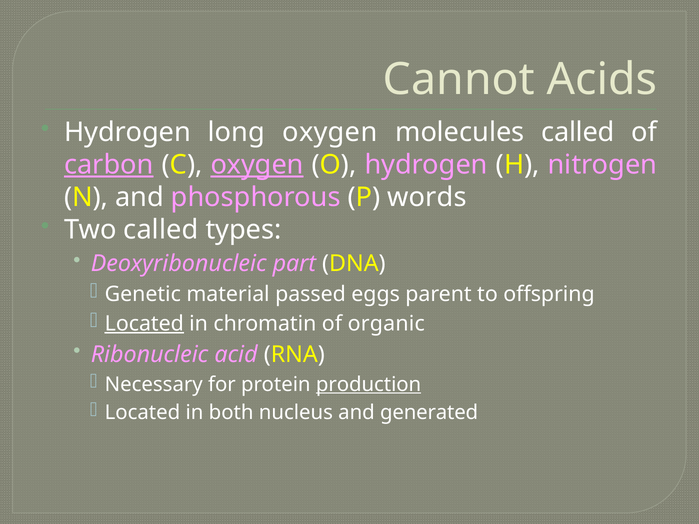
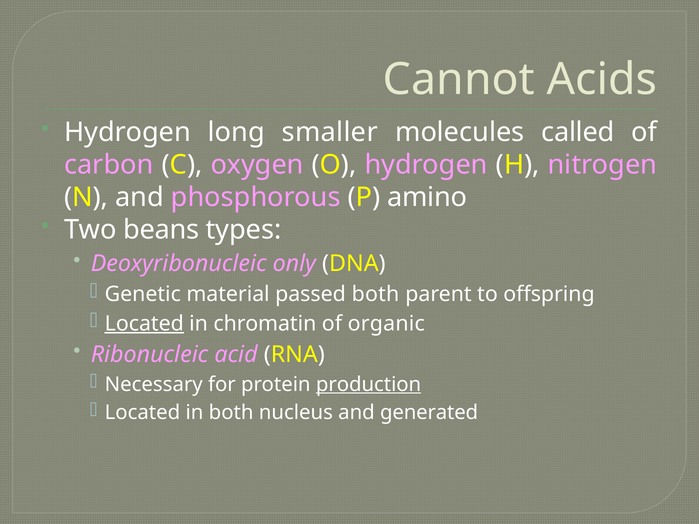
long oxygen: oxygen -> smaller (330, 132)
carbon underline: present -> none (109, 165)
oxygen underline: present -> none (257, 165)
words: words -> amino (427, 197)
Two called: called -> beans (161, 230)
part: part -> only (294, 264)
passed eggs: eggs -> both (375, 294)
